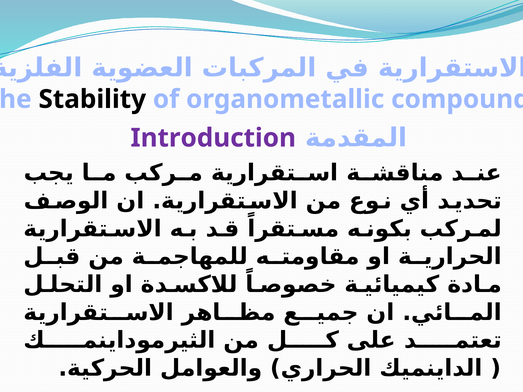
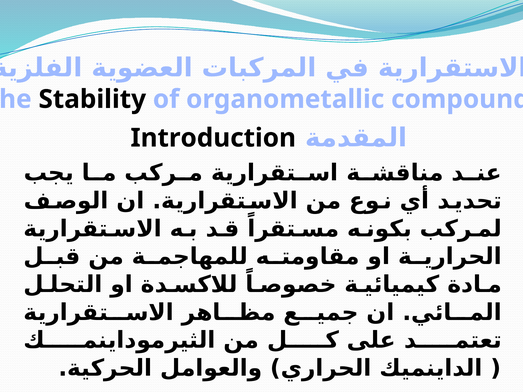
Introduction colour: purple -> black (213, 138)
